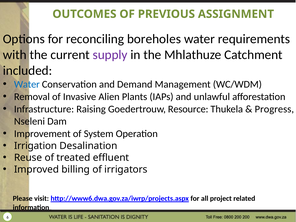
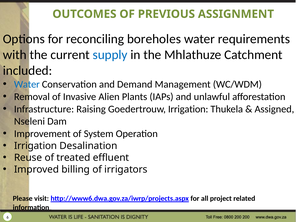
supply colour: purple -> blue (110, 55)
Goedertrouw Resource: Resource -> Irrigation (188, 109)
Progress: Progress -> Assigned (274, 109)
